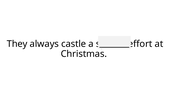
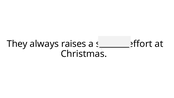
castle: castle -> raises (74, 44)
